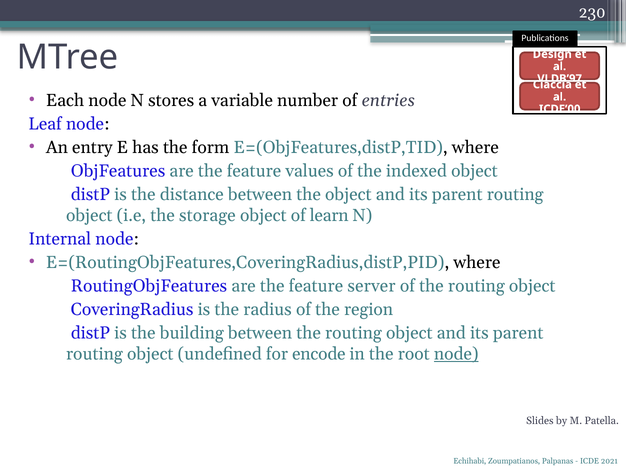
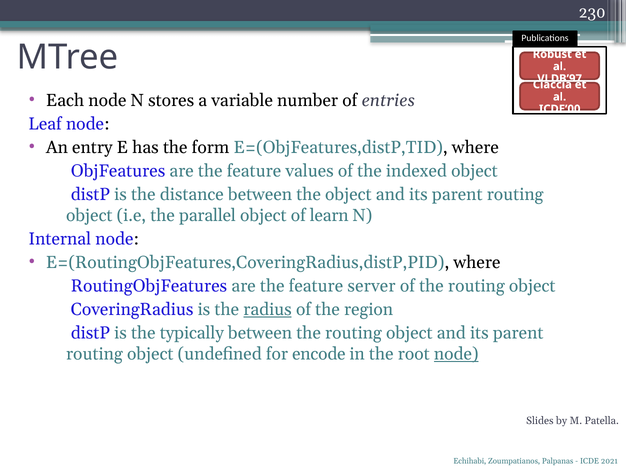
Design: Design -> Robust (552, 54)
storage: storage -> parallel (208, 215)
radius underline: none -> present (267, 309)
building: building -> typically (192, 333)
